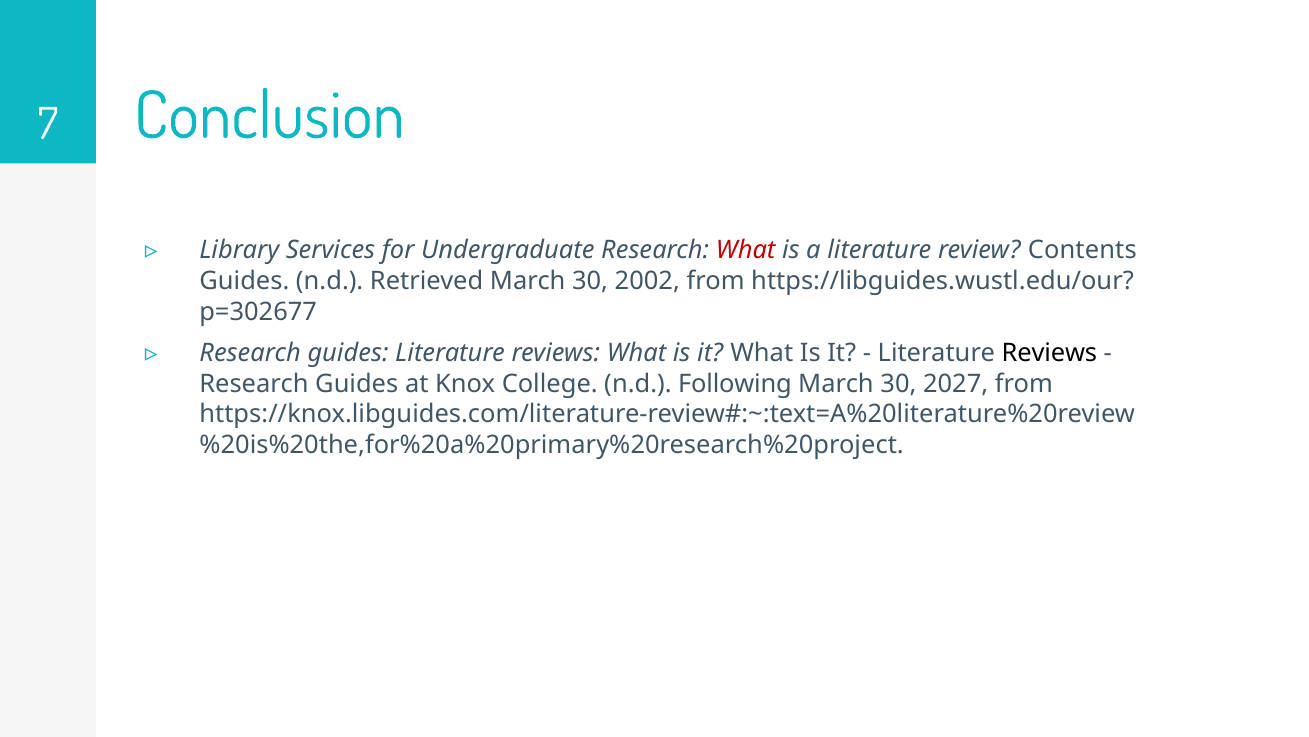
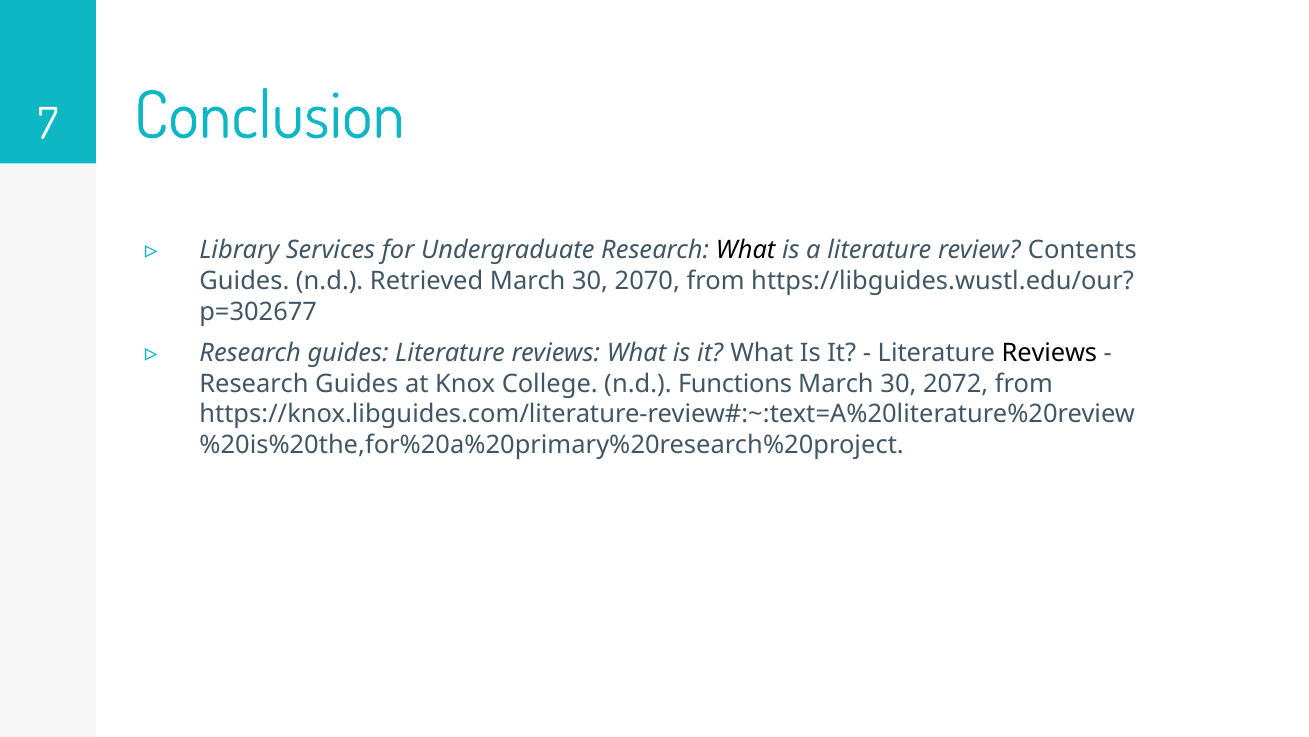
What colour: red -> black (746, 250)
2002: 2002 -> 2070 (647, 281)
Following: Following -> Functions (735, 383)
2027: 2027 -> 2072 (956, 383)
